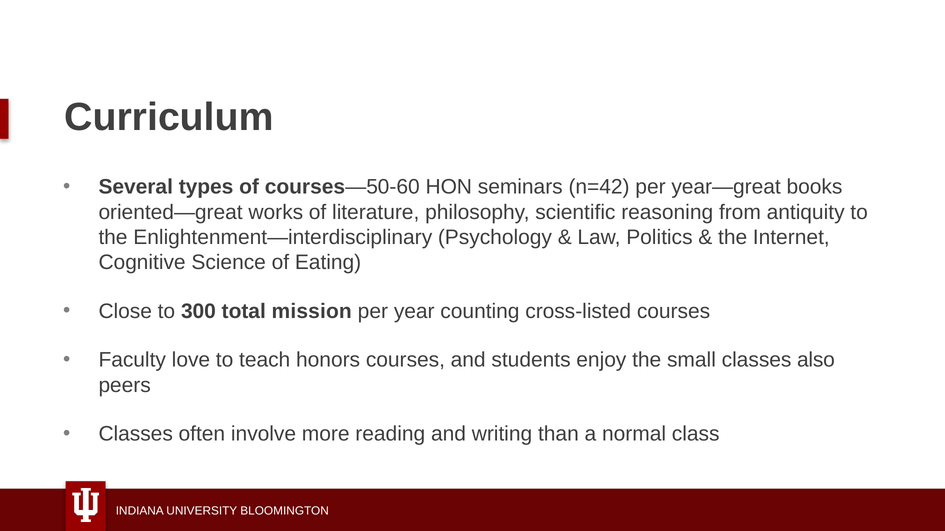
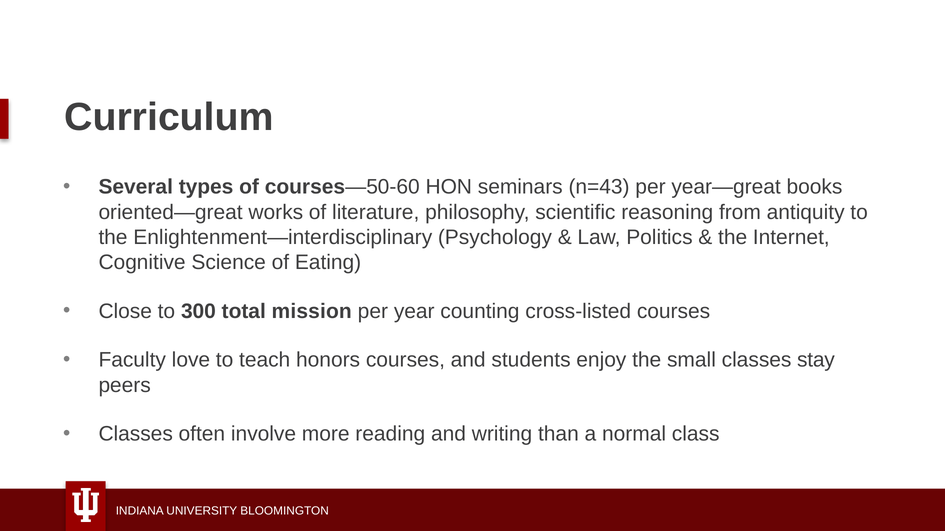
n=42: n=42 -> n=43 (599, 187)
also: also -> stay (816, 360)
